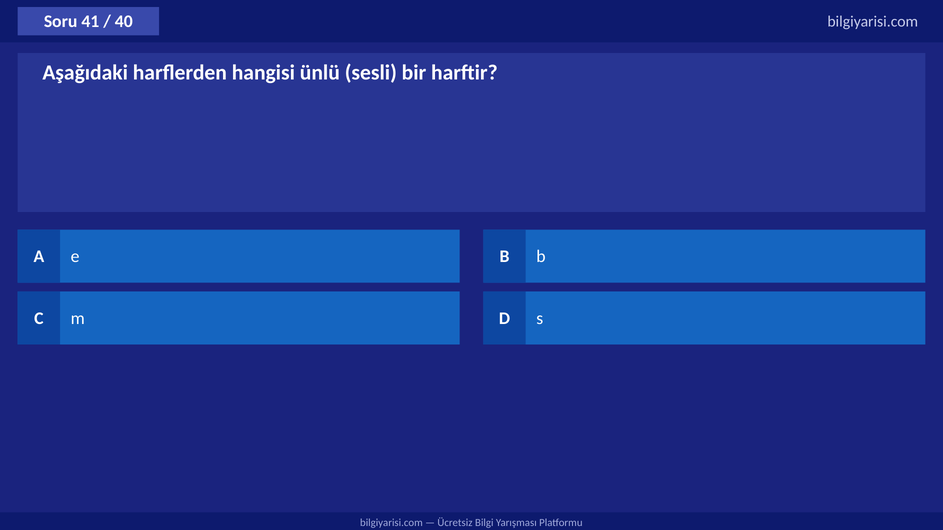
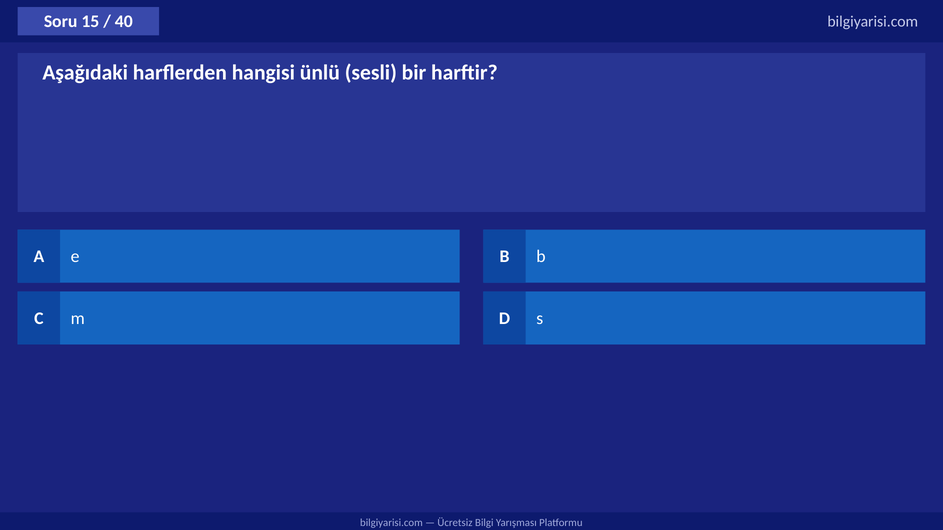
41: 41 -> 15 (90, 22)
